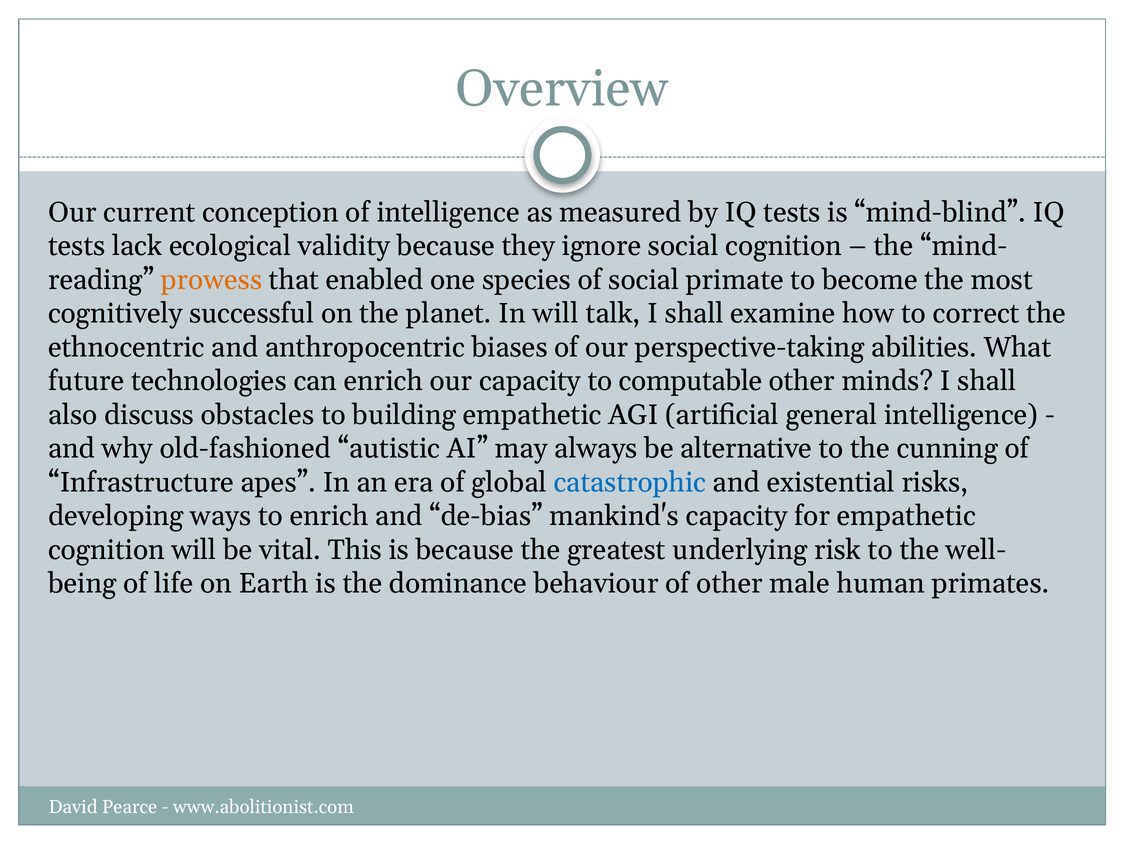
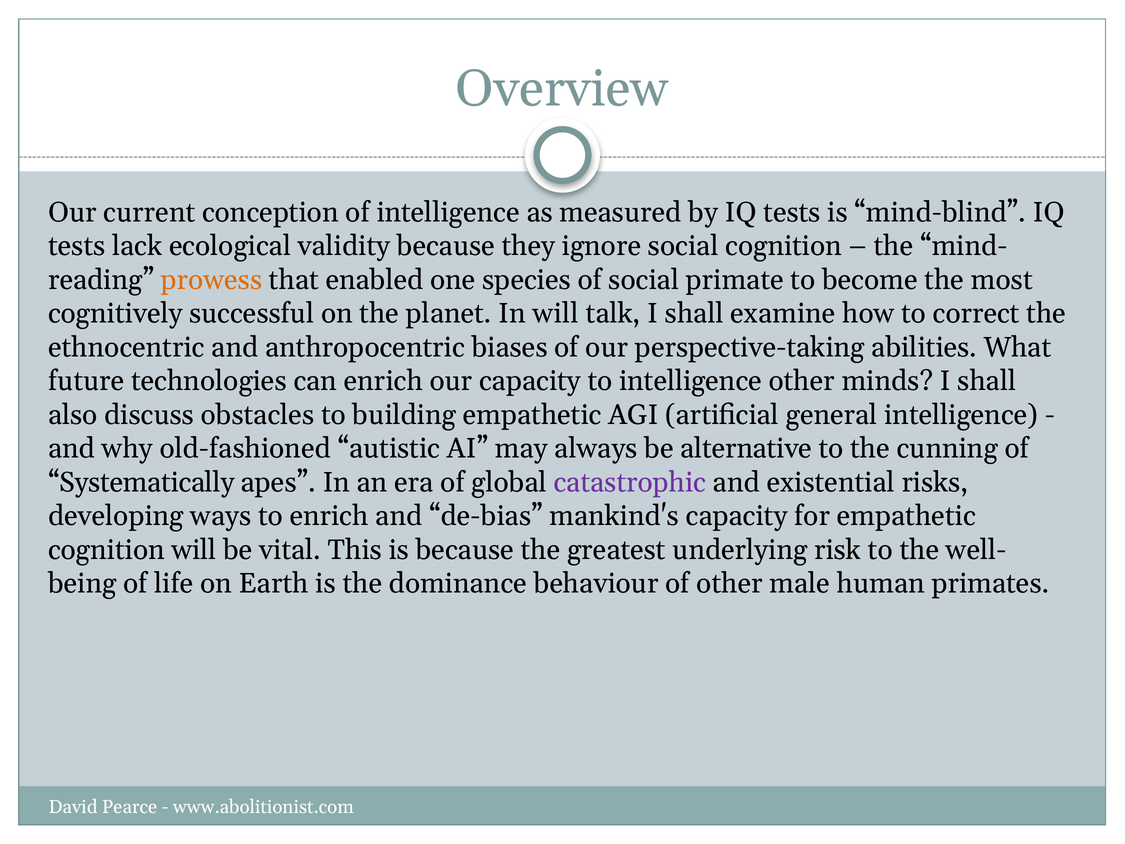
to computable: computable -> intelligence (691, 381)
Infrastructure: Infrastructure -> Systematically (141, 482)
catastrophic colour: blue -> purple (630, 482)
